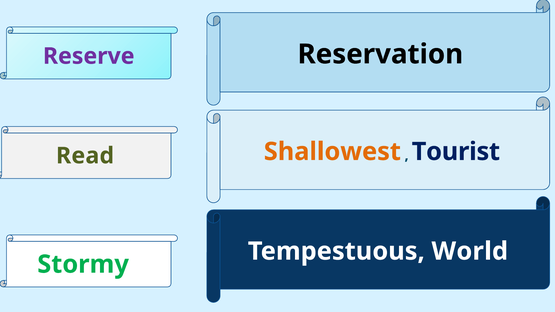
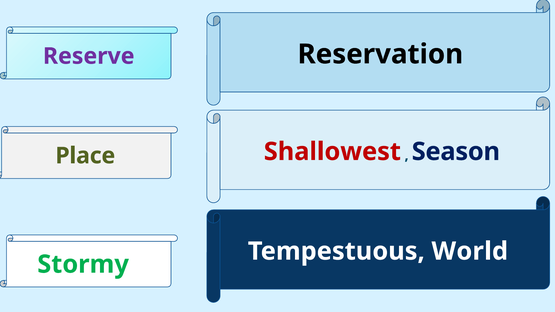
Shallowest colour: orange -> red (332, 152)
Tourist: Tourist -> Season (456, 152)
Read: Read -> Place (85, 156)
